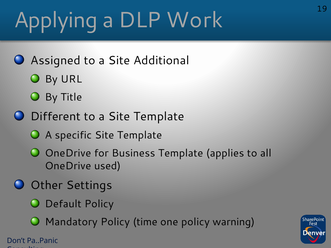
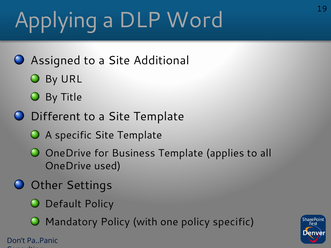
Work: Work -> Word (195, 20)
time: time -> with (145, 222)
policy warning: warning -> specific (234, 222)
